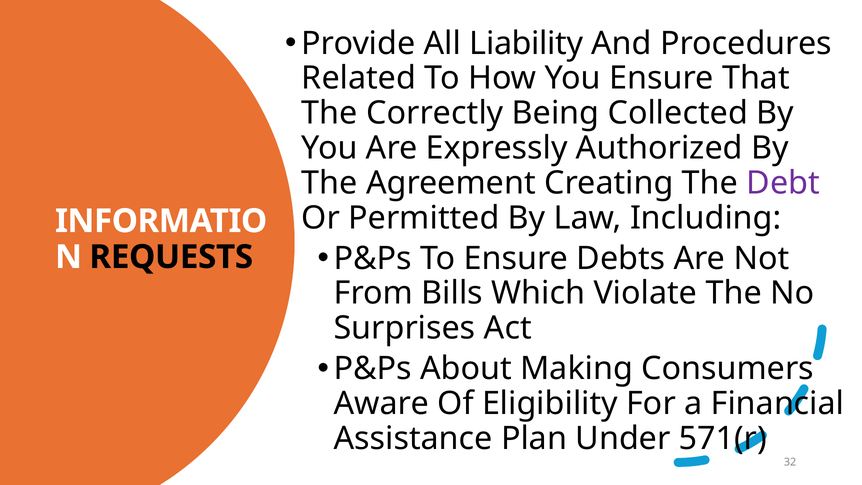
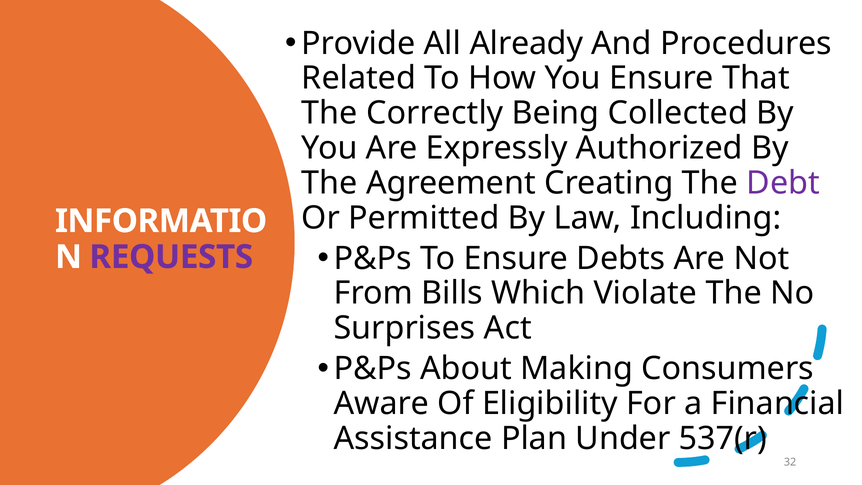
Liability: Liability -> Already (526, 43)
REQUESTS colour: black -> purple (171, 257)
571(r: 571(r -> 537(r (723, 438)
